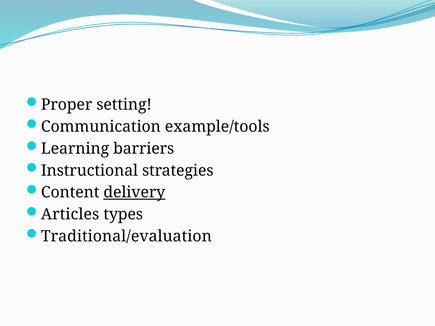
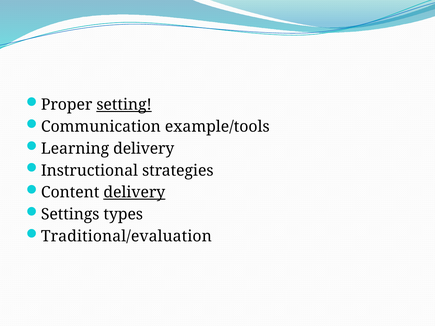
setting underline: none -> present (124, 105)
Learning barriers: barriers -> delivery (144, 149)
Articles: Articles -> Settings (70, 215)
